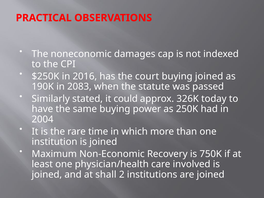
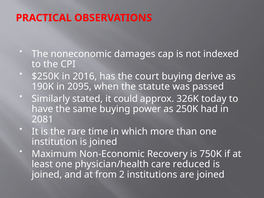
buying joined: joined -> derive (209, 76)
2083: 2083 -> 2095 (79, 87)
2004: 2004 -> 2081 (43, 119)
involved: involved -> reduced (192, 164)
shall: shall -> from (106, 174)
